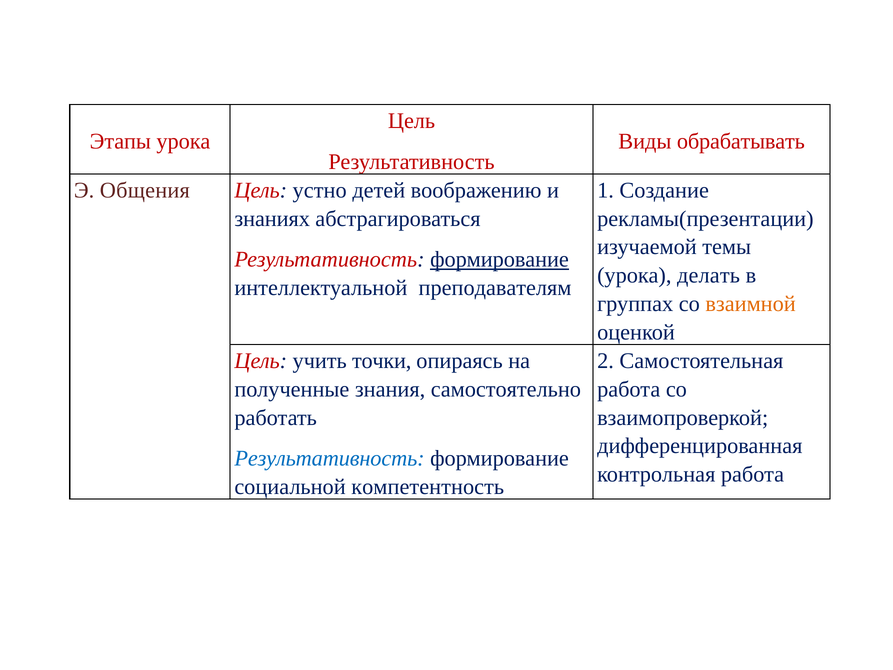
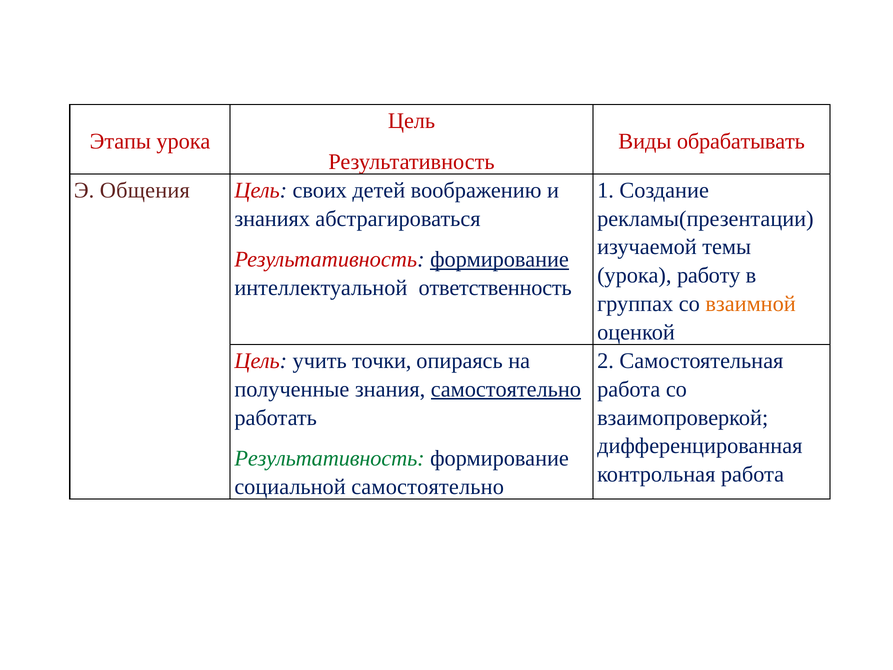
устно: устно -> своих (320, 190)
делать: делать -> работу (709, 275)
преподавателям: преподавателям -> ответственность (495, 288)
самостоятельно underline: none -> present (506, 389)
Результативность colour: blue -> green (330, 458)
социальной компетентность: компетентность -> самостоятельно (428, 487)
